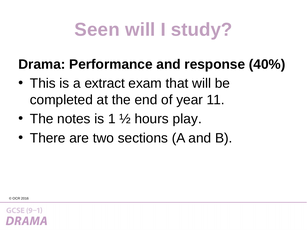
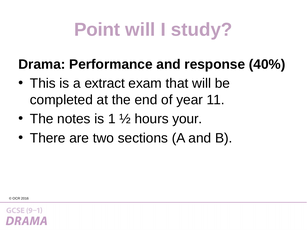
Seen: Seen -> Point (97, 30)
play: play -> your (187, 119)
